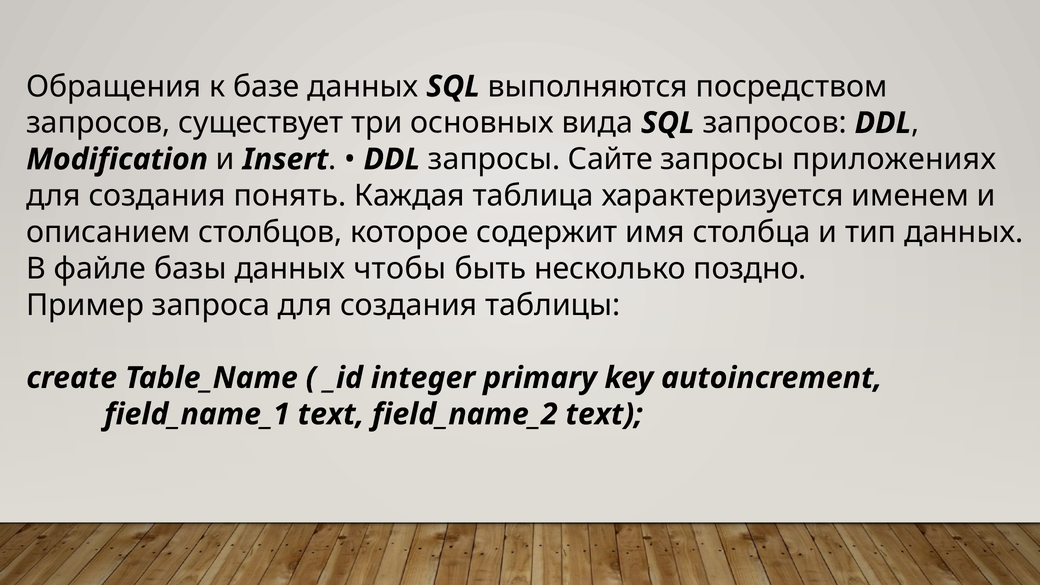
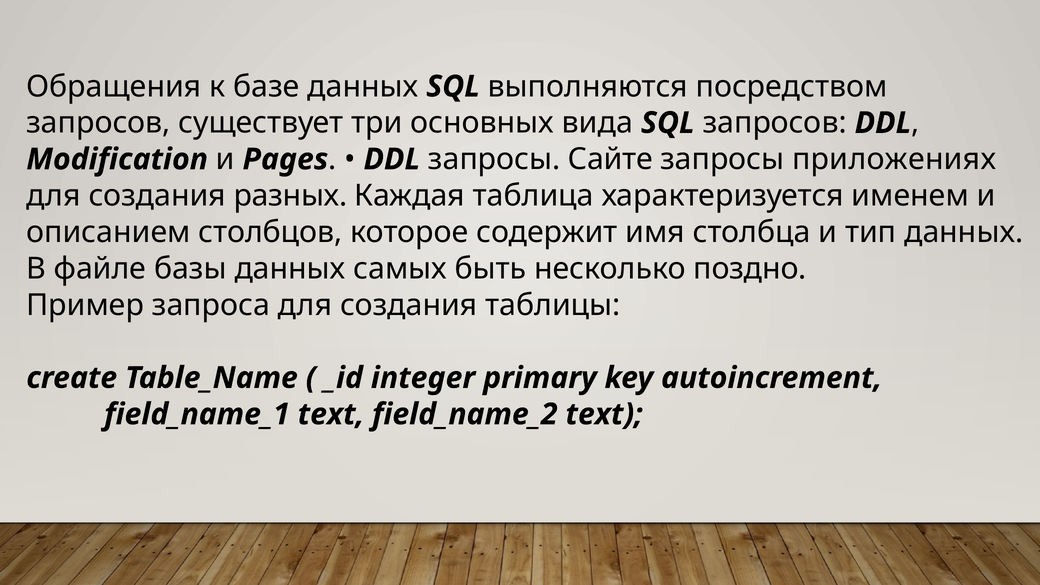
Insert: Insert -> Pages (285, 159)
понять: понять -> разных (290, 196)
чтобы: чтобы -> самых (400, 269)
